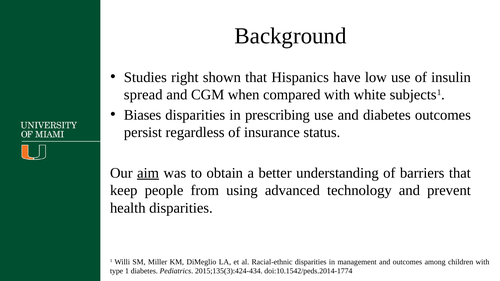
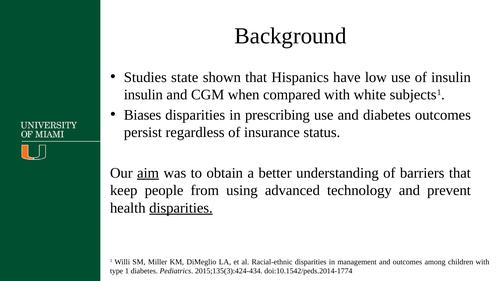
right: right -> state (185, 77)
spread: spread -> insulin (143, 95)
disparities underline: none -> present (181, 208)
